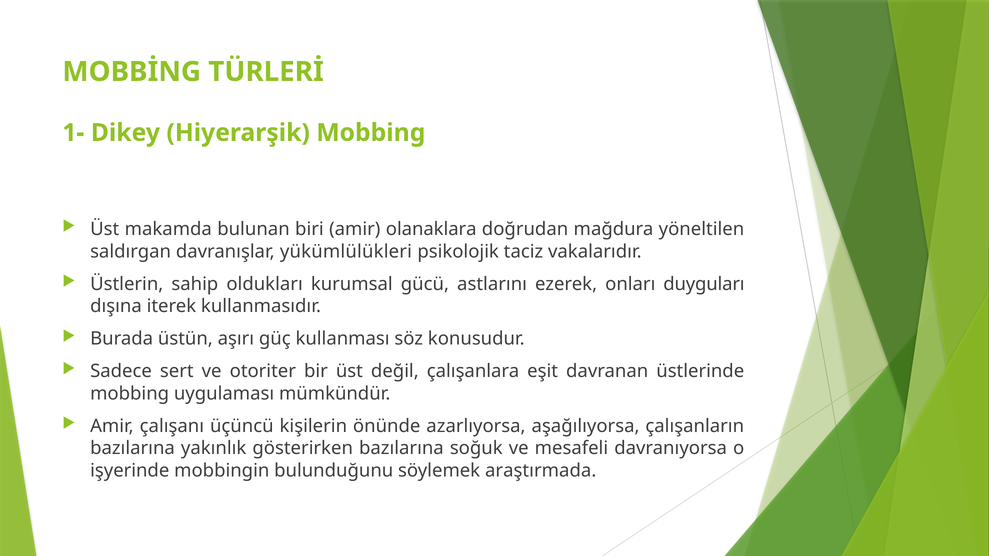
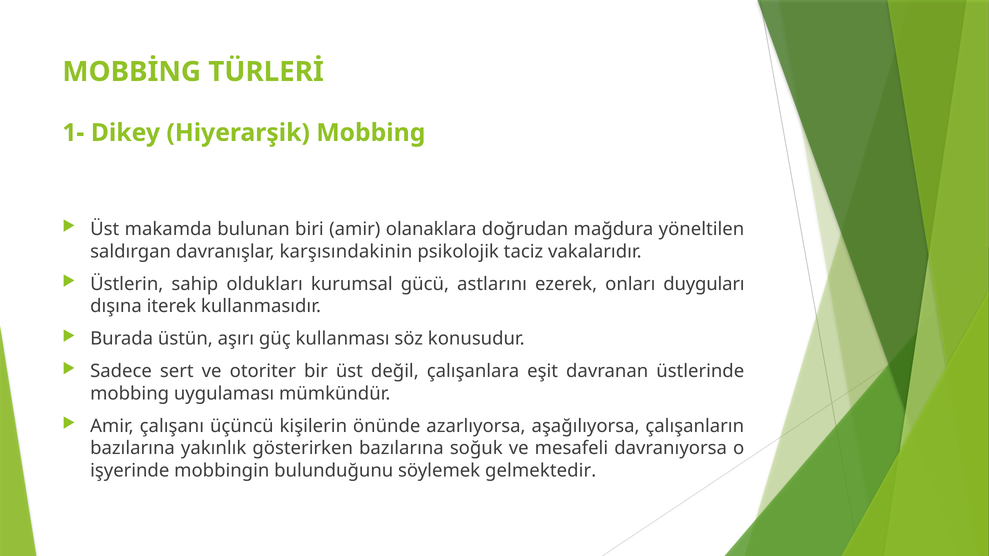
yükümlülükleri: yükümlülükleri -> karşısındakinin (346, 252)
araştırmada: araştırmada -> gelmektedir (541, 471)
